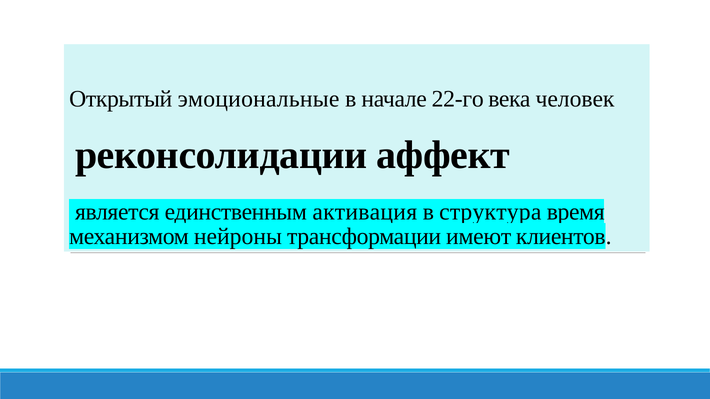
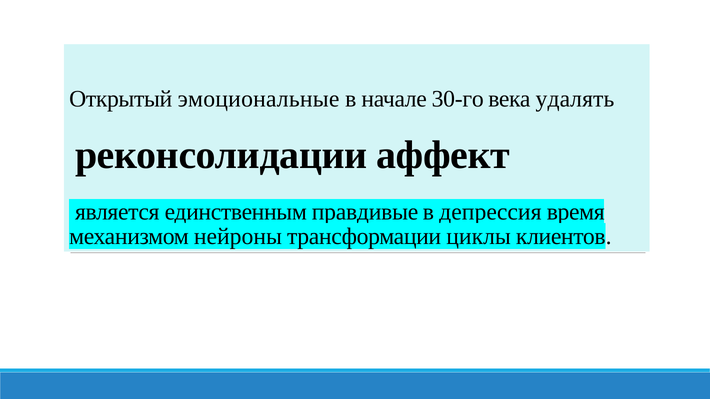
22-го: 22-го -> 30-го (458, 99)
человек: человек -> удалять (575, 99)
активация: активация -> правдивые (365, 212)
структура: структура -> депрессия (490, 212)
имеют: имеют -> циклы (479, 237)
